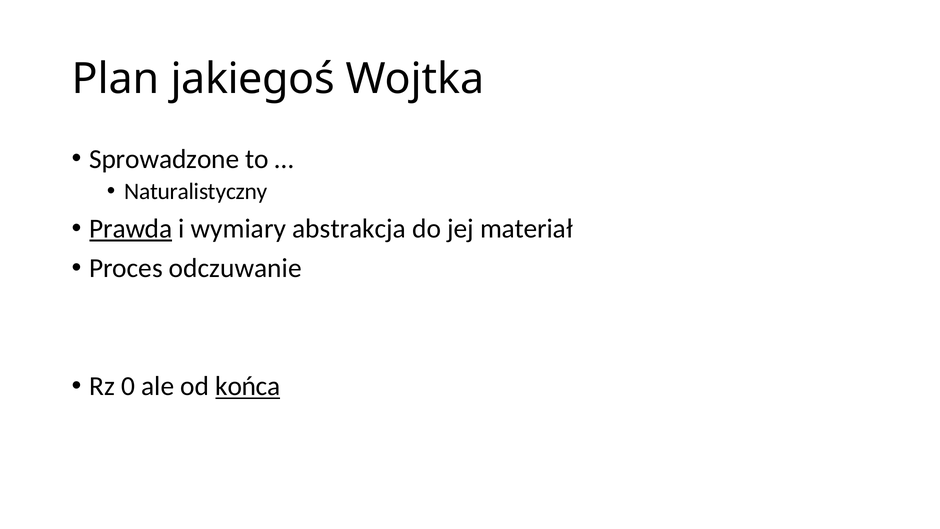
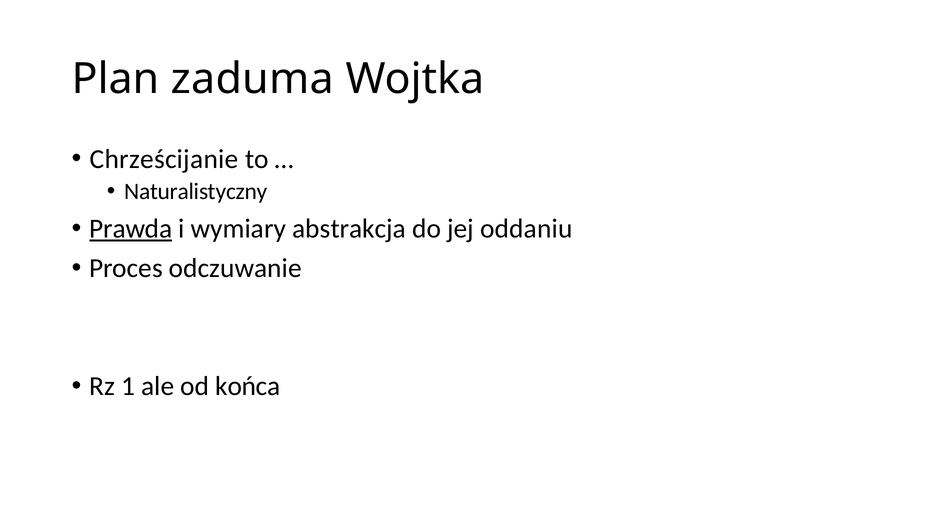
jakiegoś: jakiegoś -> zaduma (252, 79)
Sprowadzone: Sprowadzone -> Chrześcijanie (164, 159)
materiał: materiał -> oddaniu (526, 229)
0: 0 -> 1 (128, 386)
końca underline: present -> none (248, 386)
